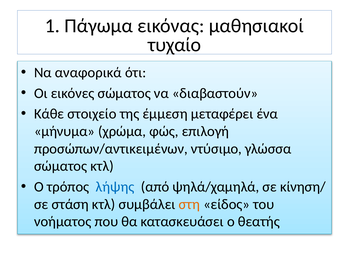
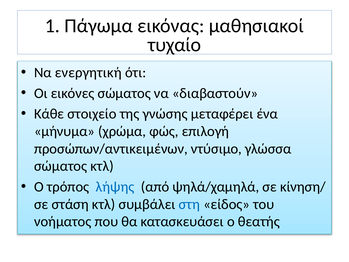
αναφορικά: αναφορικά -> ενεργητική (88, 73)
έμμεση: έμμεση -> γνώσης (165, 114)
στη colour: orange -> blue (189, 204)
